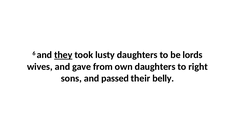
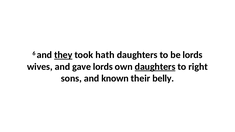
lusty: lusty -> hath (105, 55)
gave from: from -> lords (103, 67)
daughters underline: none -> present (155, 67)
passed: passed -> known (115, 79)
